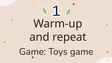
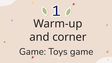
repeat: repeat -> corner (69, 37)
